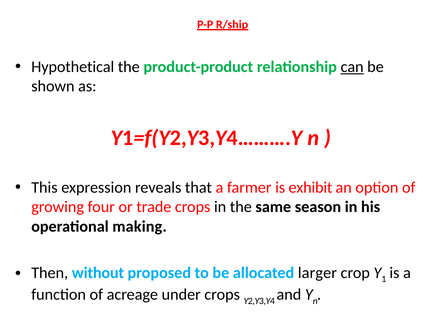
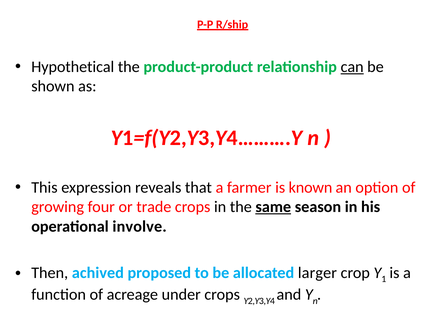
exhibit: exhibit -> known (310, 188)
same underline: none -> present (273, 207)
making: making -> involve (140, 227)
without: without -> achived (98, 273)
